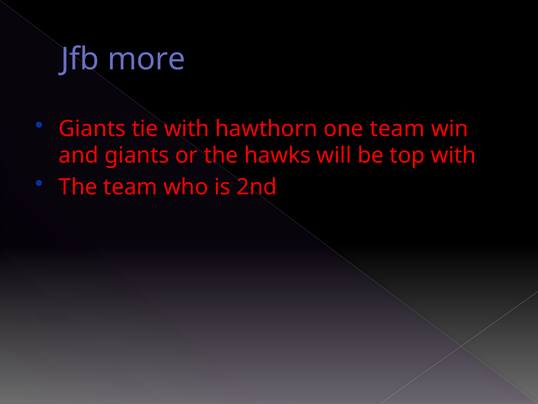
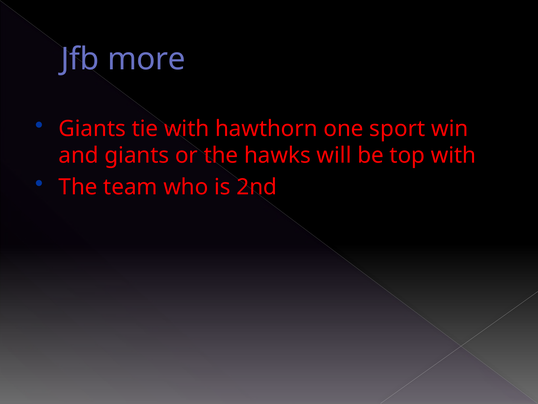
one team: team -> sport (397, 128)
